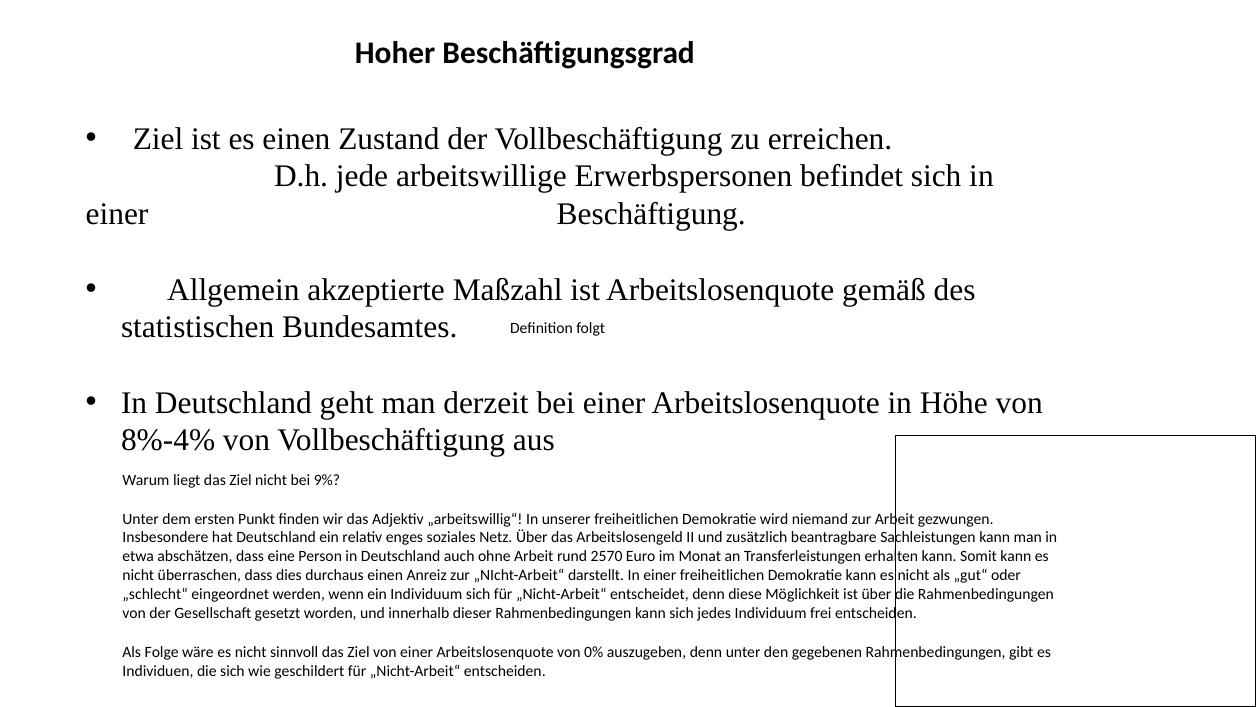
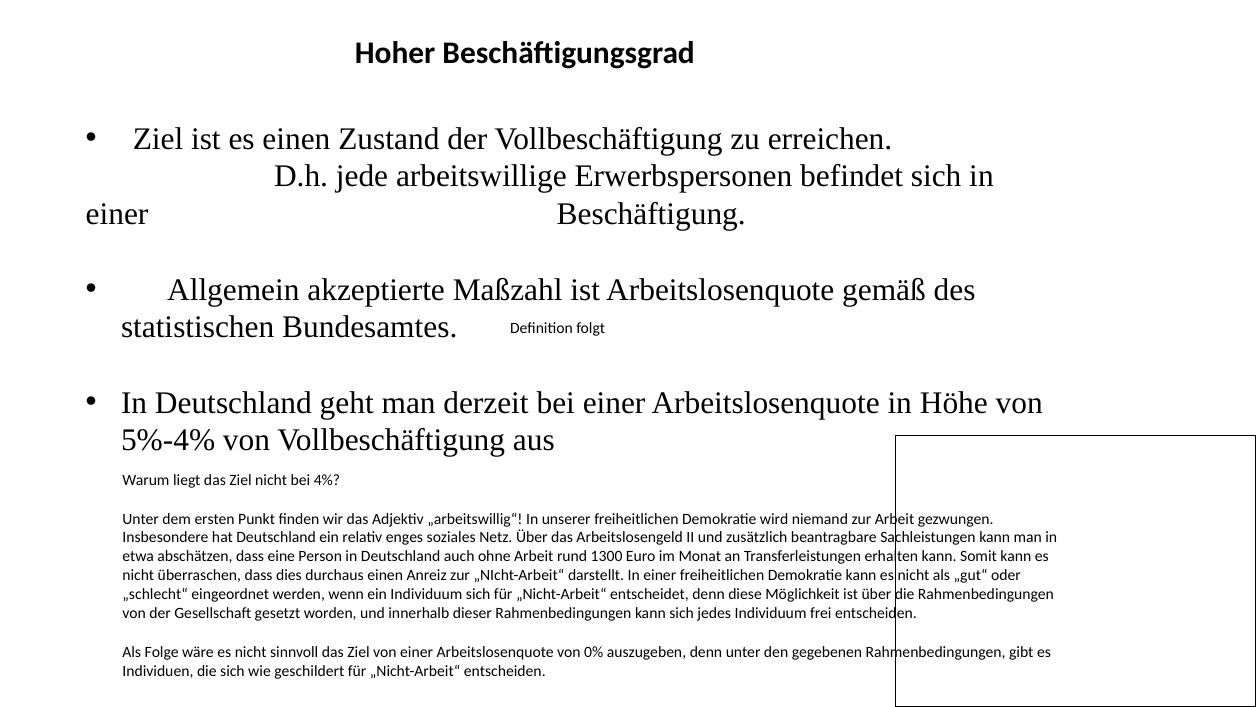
8%-4%: 8%-4% -> 5%-4% (168, 440)
9%: 9% -> 4% (327, 480)
2570: 2570 -> 1300 (607, 556)
